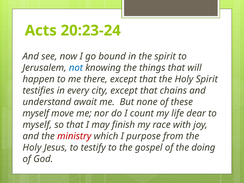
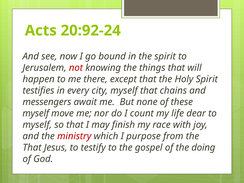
20:23-24: 20:23-24 -> 20:92-24 (91, 31)
not colour: blue -> red (76, 68)
city except: except -> myself (124, 91)
understand: understand -> messengers (47, 102)
Holy: Holy -> That (32, 148)
